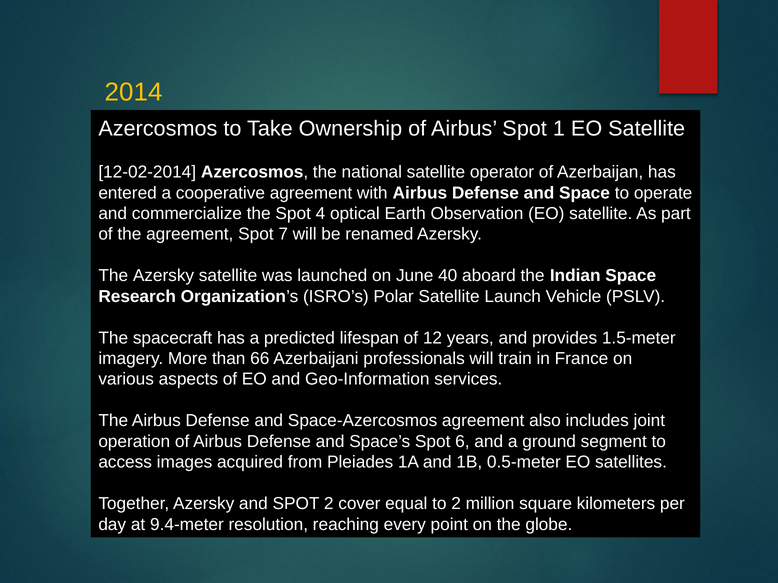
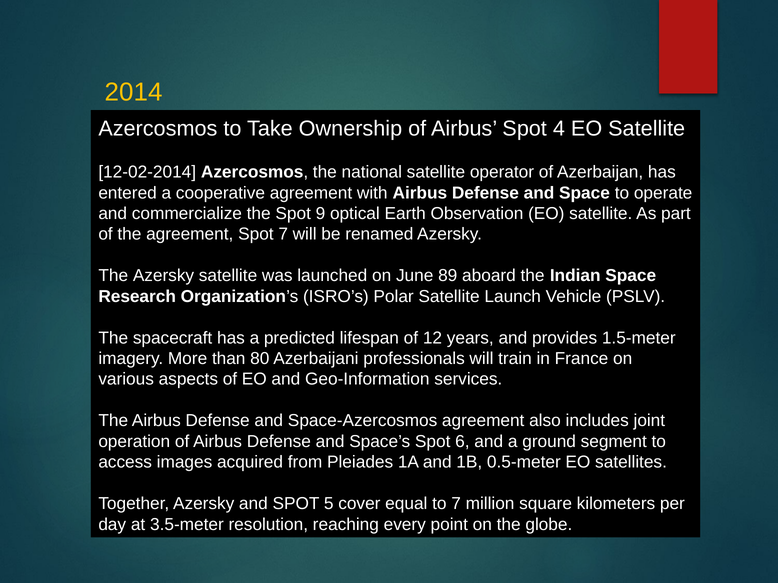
1: 1 -> 4 (559, 128)
4: 4 -> 9 (321, 214)
40: 40 -> 89 (448, 276)
66: 66 -> 80 (260, 359)
SPOT 2: 2 -> 5 (329, 504)
to 2: 2 -> 7 (456, 504)
9.4-meter: 9.4-meter -> 3.5-meter (187, 525)
